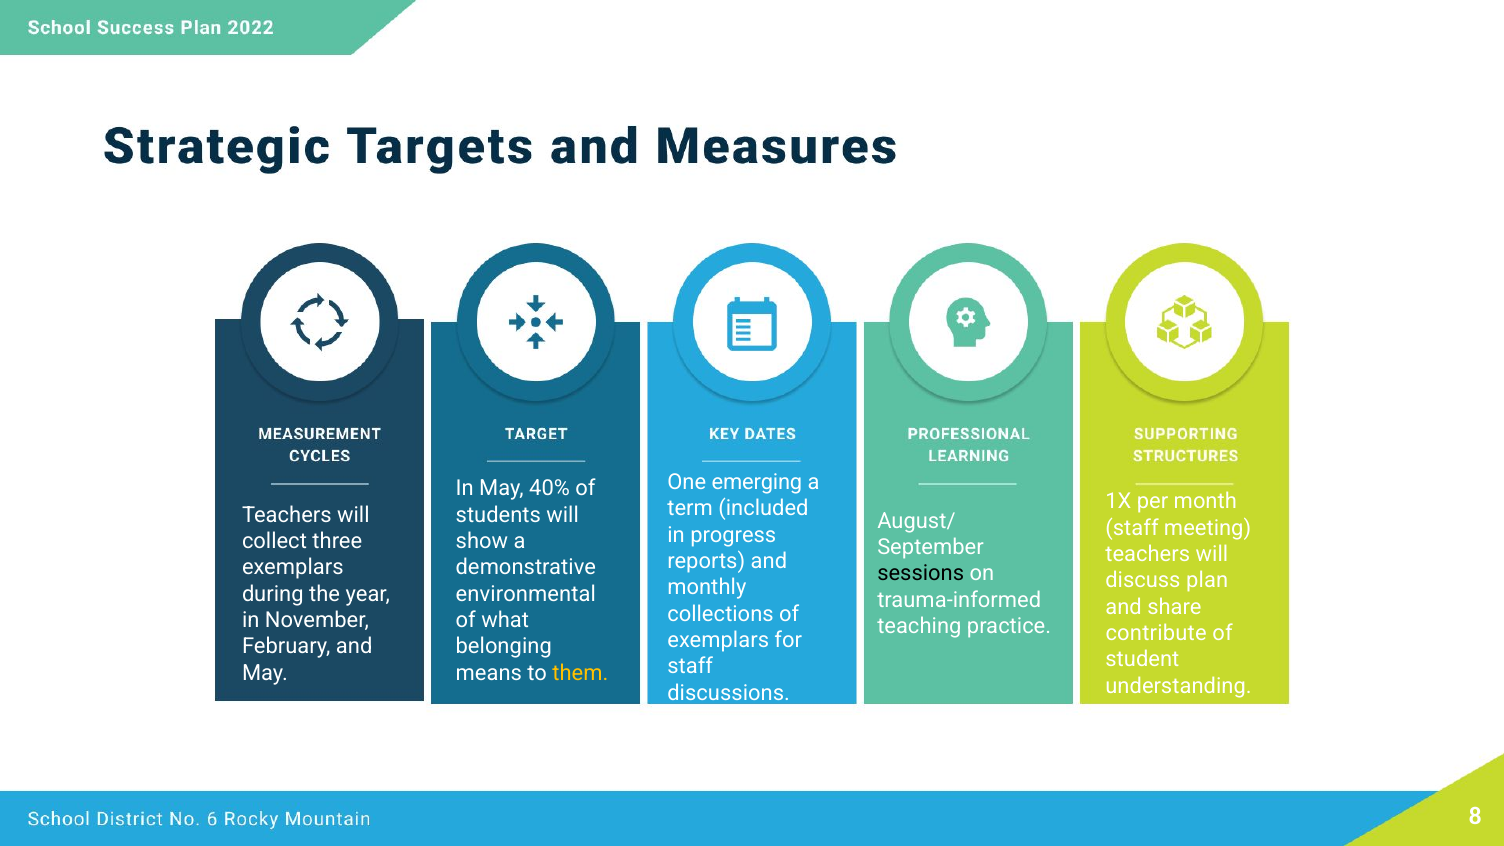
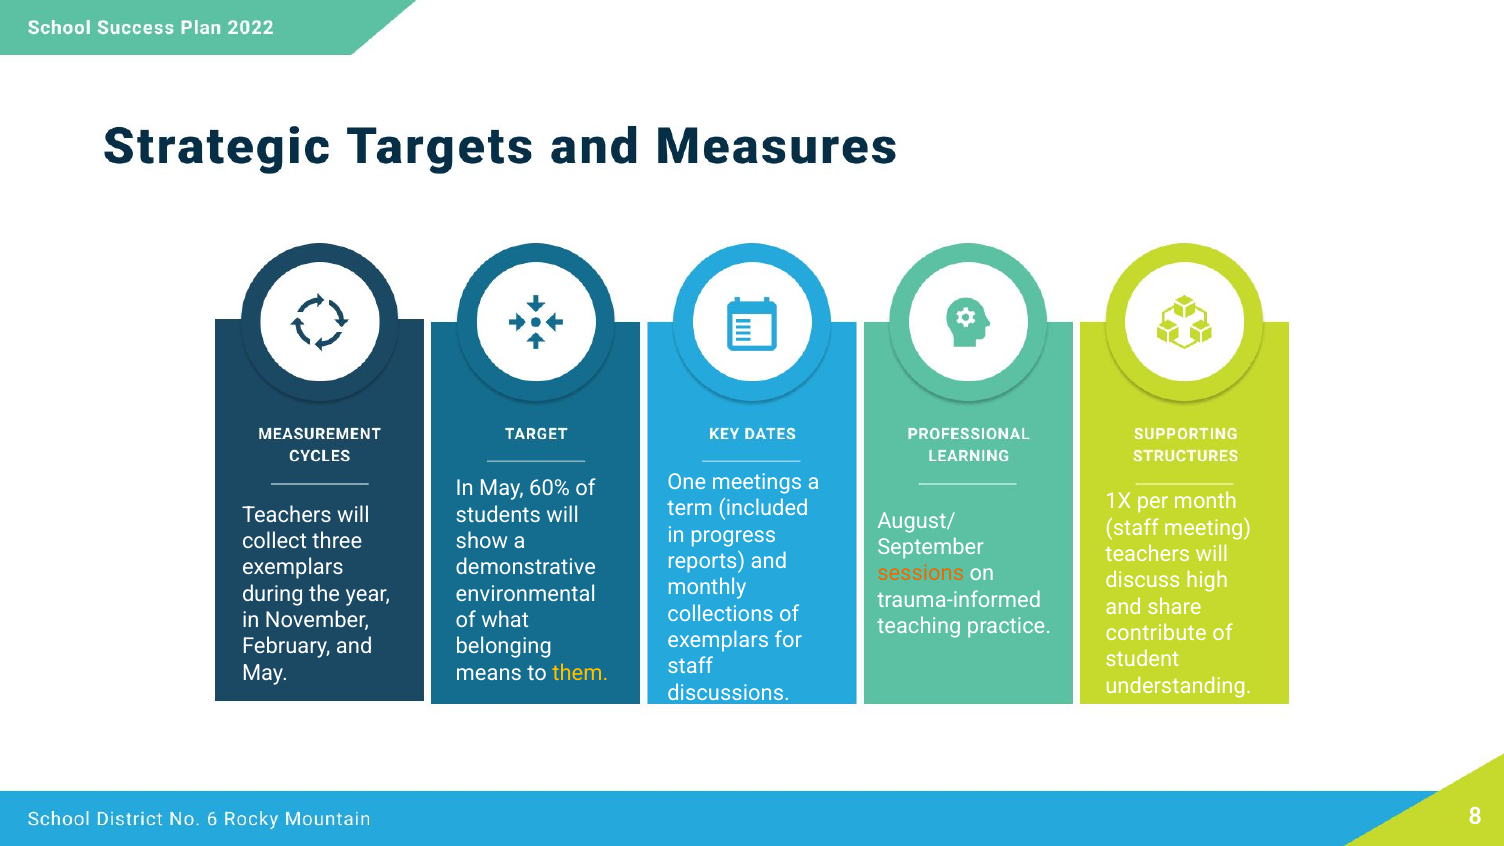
emerging: emerging -> meetings (757, 482)
40%: 40% -> 60% (550, 488)
sessions colour: black -> orange (921, 573)
plan: plan -> high (1207, 581)
